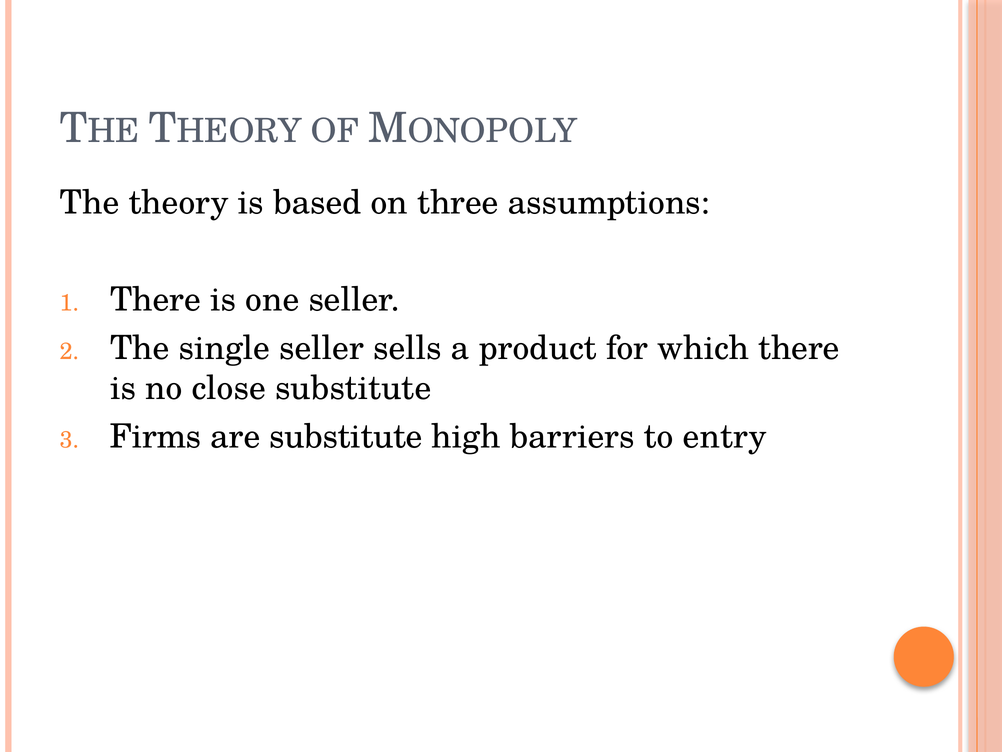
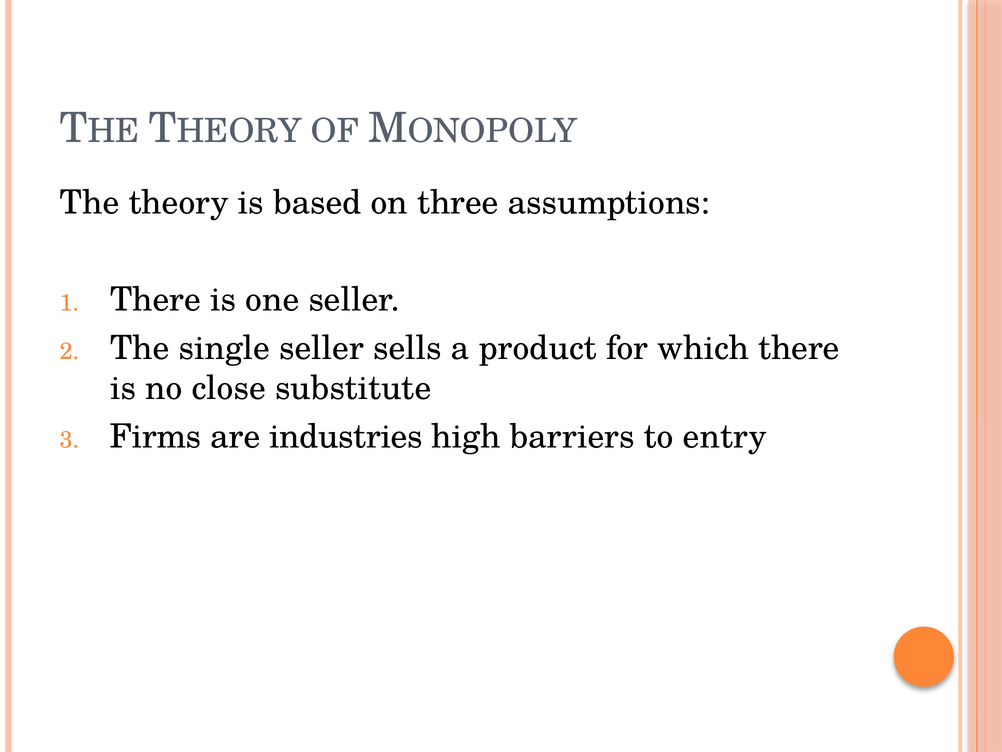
are substitute: substitute -> industries (346, 437)
